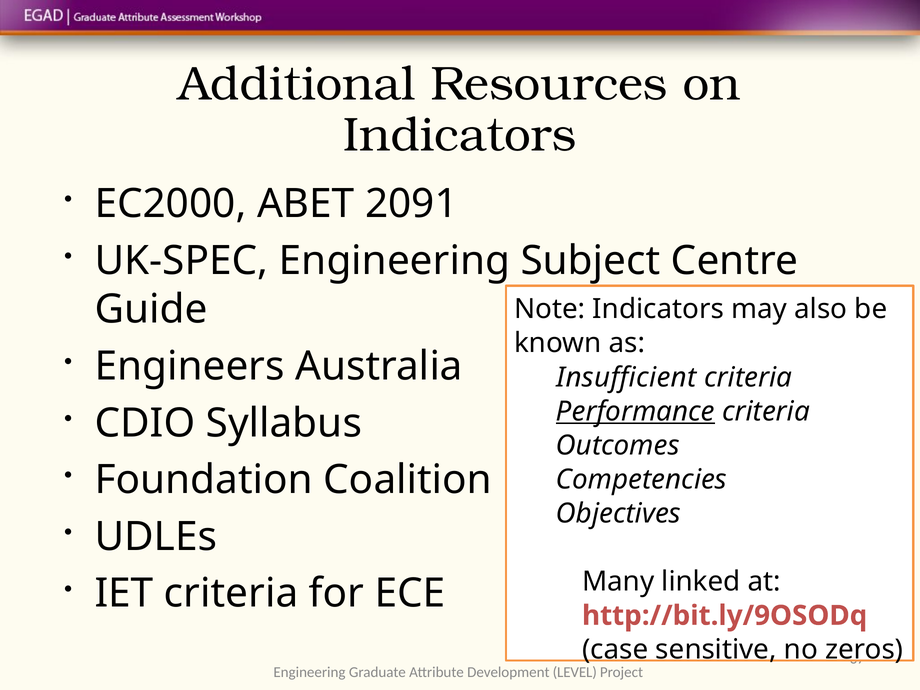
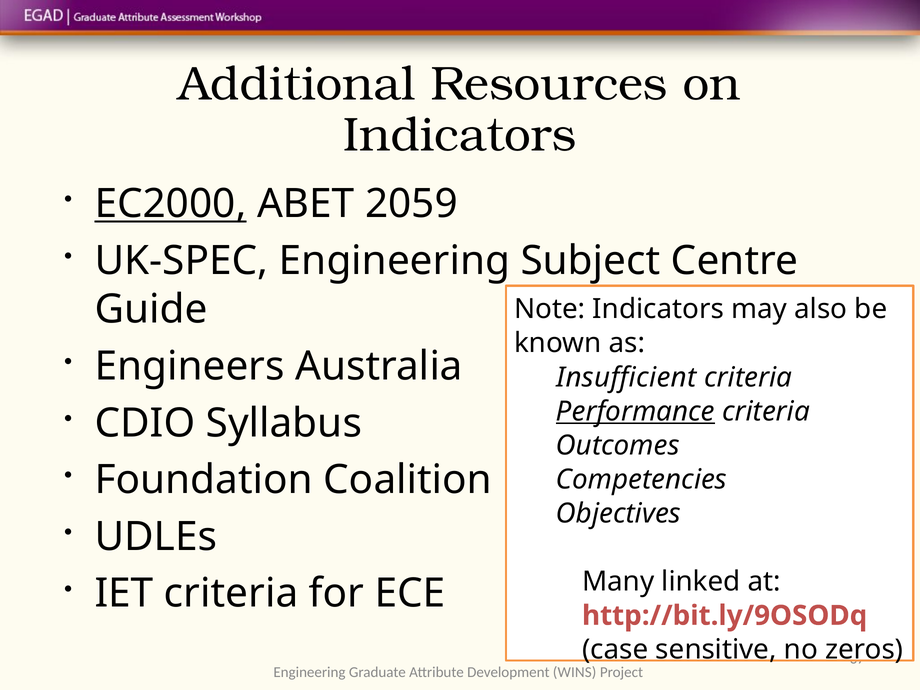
EC2000 underline: none -> present (171, 204)
2091: 2091 -> 2059 (411, 204)
LEVEL: LEVEL -> WINS (575, 672)
